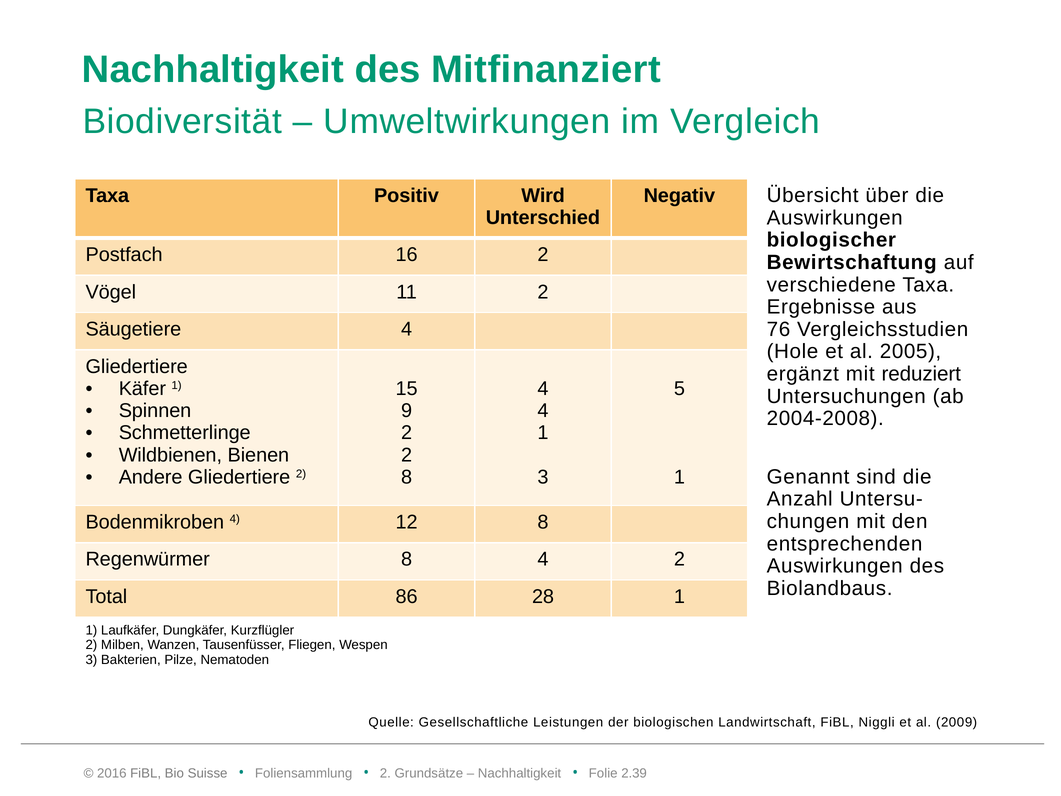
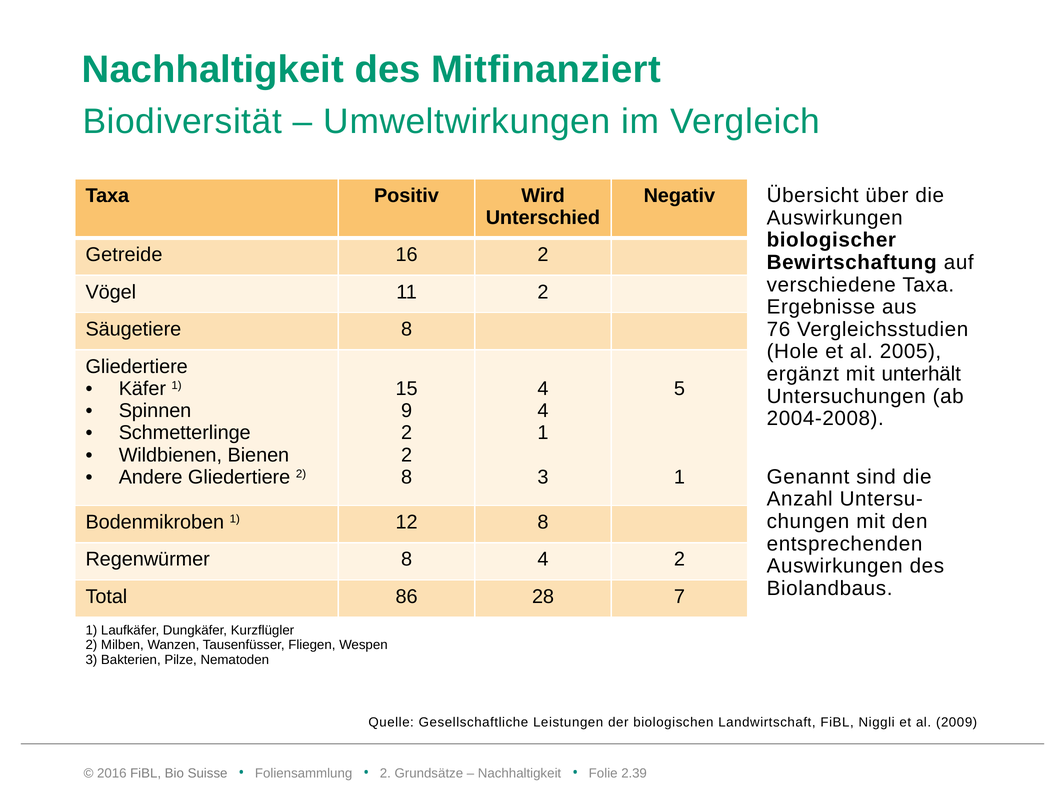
Postfach: Postfach -> Getreide (124, 255)
Säugetiere 4: 4 -> 8 (407, 329)
reduziert: reduziert -> unterhält (921, 374)
Bodenmikroben 4: 4 -> 1 (235, 519)
28 1: 1 -> 7 (679, 596)
